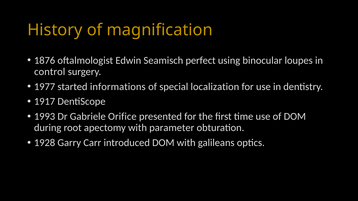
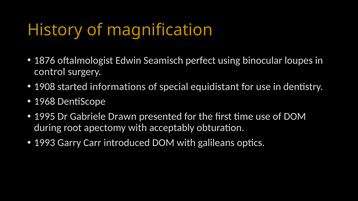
1977: 1977 -> 1908 (45, 87)
localization: localization -> equidistant (215, 87)
1917: 1917 -> 1968 (45, 102)
1993: 1993 -> 1995 (45, 117)
Orifice: Orifice -> Drawn (122, 117)
parameter: parameter -> acceptably (172, 128)
1928: 1928 -> 1993 (45, 143)
